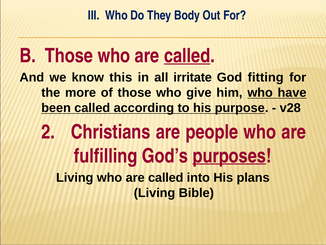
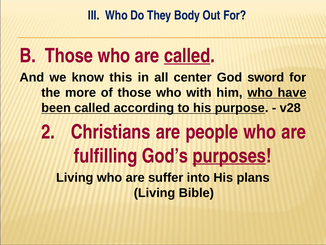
irritate: irritate -> center (193, 77)
fitting: fitting -> sword (266, 77)
give: give -> with (199, 93)
called: called -> suffer (166, 177)
